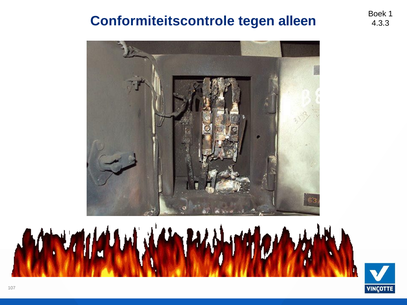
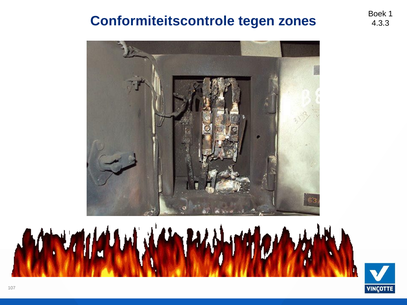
alleen: alleen -> zones (297, 21)
